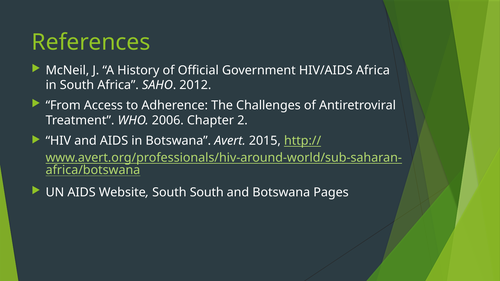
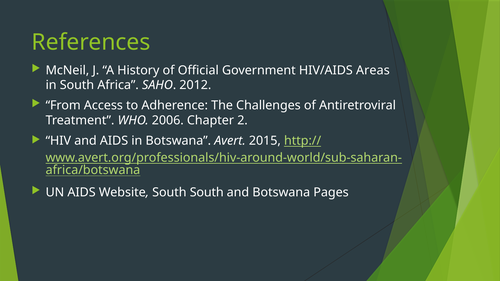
HIV/AIDS Africa: Africa -> Areas (373, 70)
